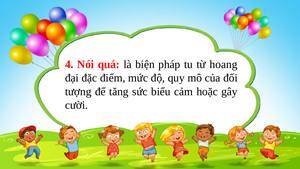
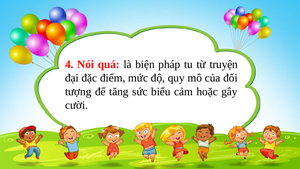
hoang: hoang -> truyện (224, 64)
